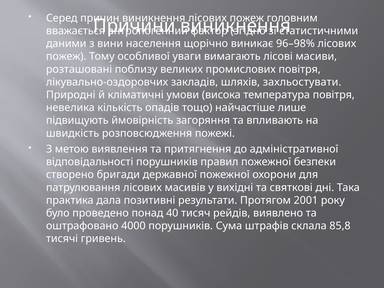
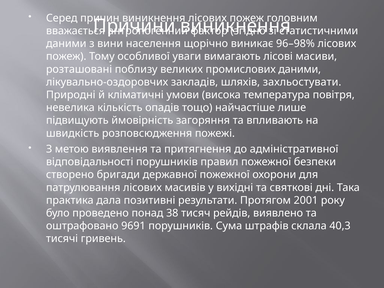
промислових повітря: повітря -> даними (300, 69)
40: 40 -> 38 (172, 213)
4000: 4000 -> 9691 (133, 226)
85,8: 85,8 -> 40,3 (340, 226)
